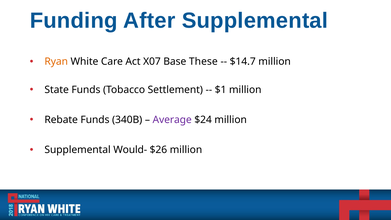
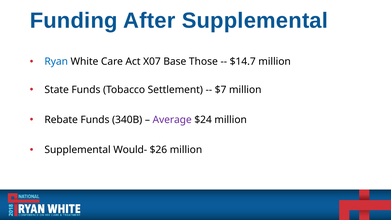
Ryan colour: orange -> blue (56, 62)
These: These -> Those (203, 62)
$1: $1 -> $7 (221, 90)
